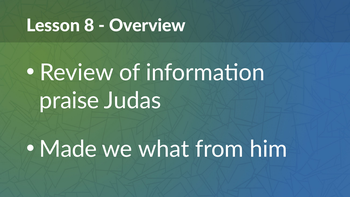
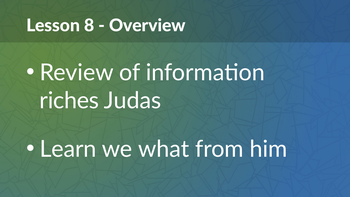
praise: praise -> riches (69, 101)
Made: Made -> Learn (68, 149)
